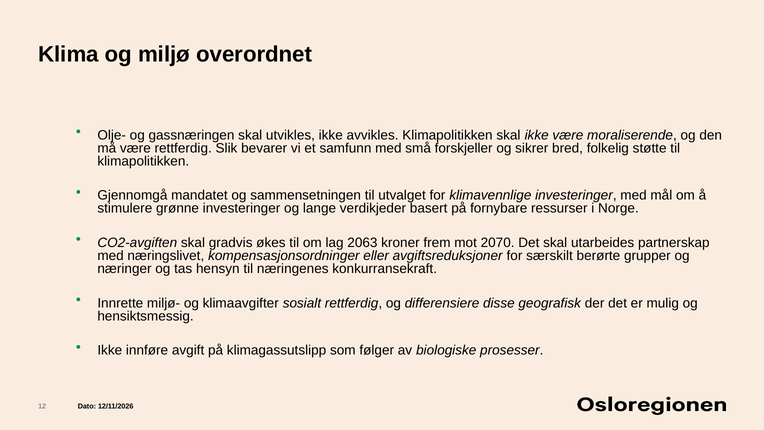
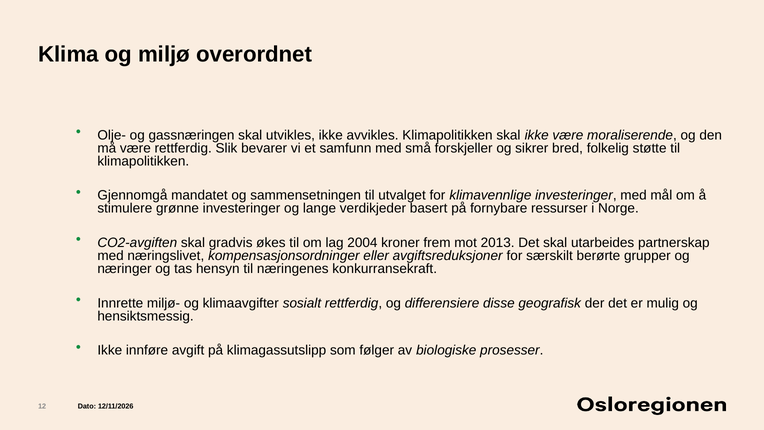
2063: 2063 -> 2004 (362, 243)
2070: 2070 -> 2013 (498, 243)
